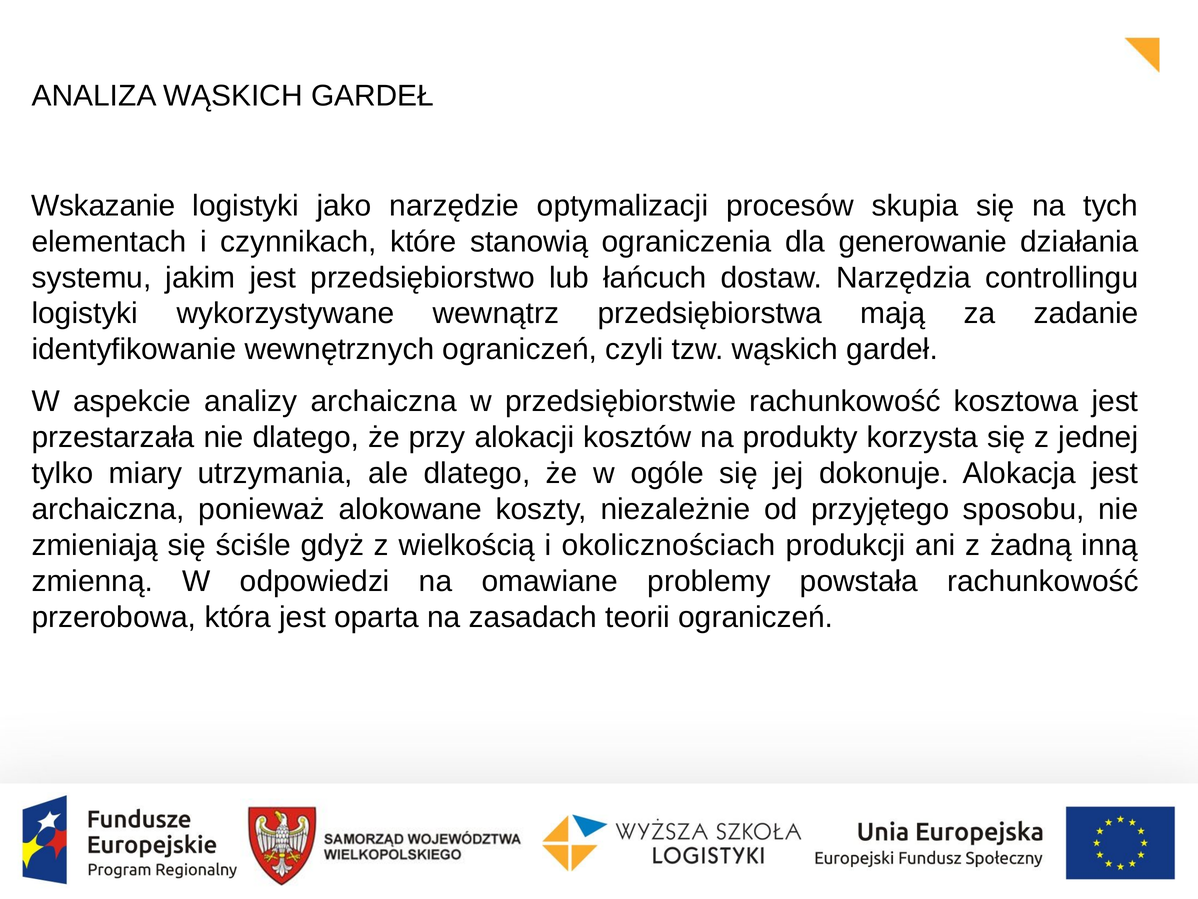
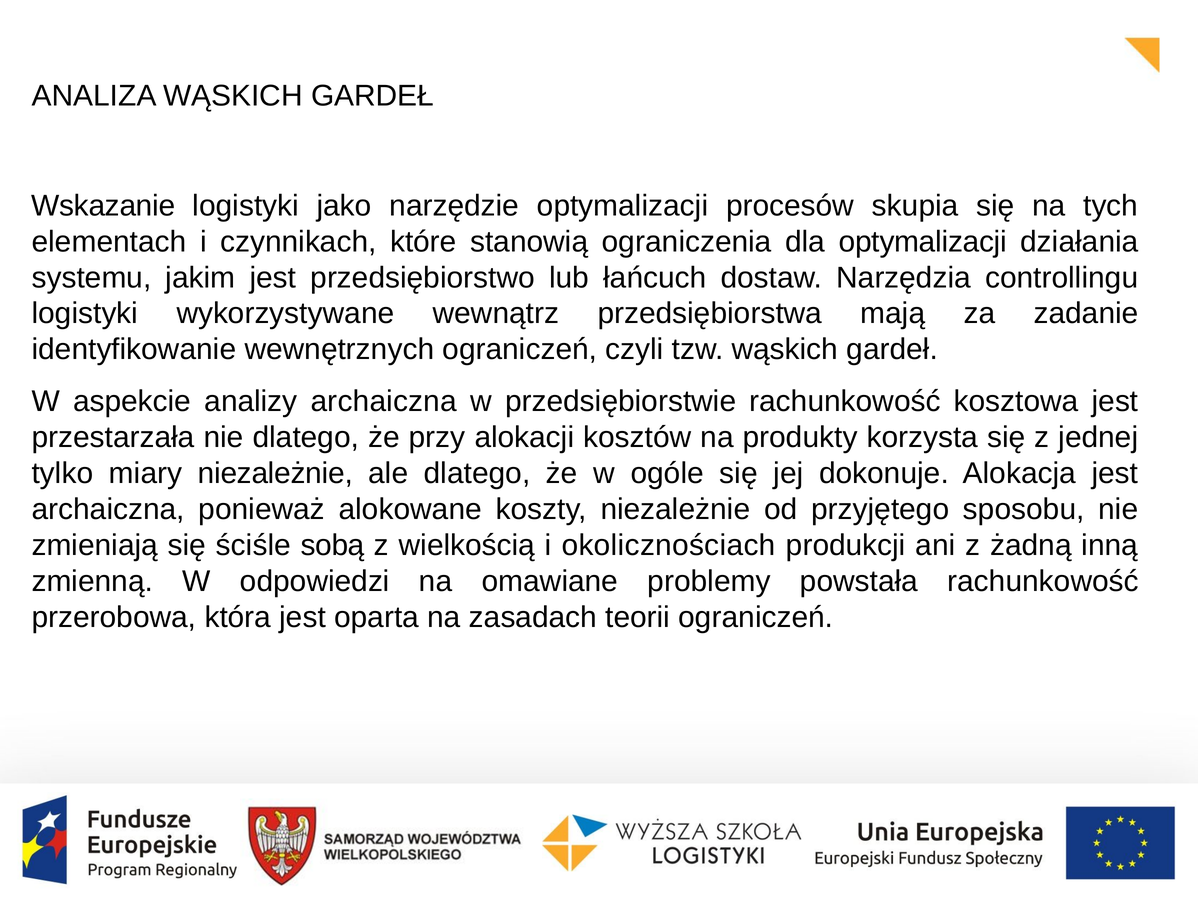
dla generowanie: generowanie -> optymalizacji (923, 242)
miary utrzymania: utrzymania -> niezależnie (275, 473)
gdyż: gdyż -> sobą (333, 545)
